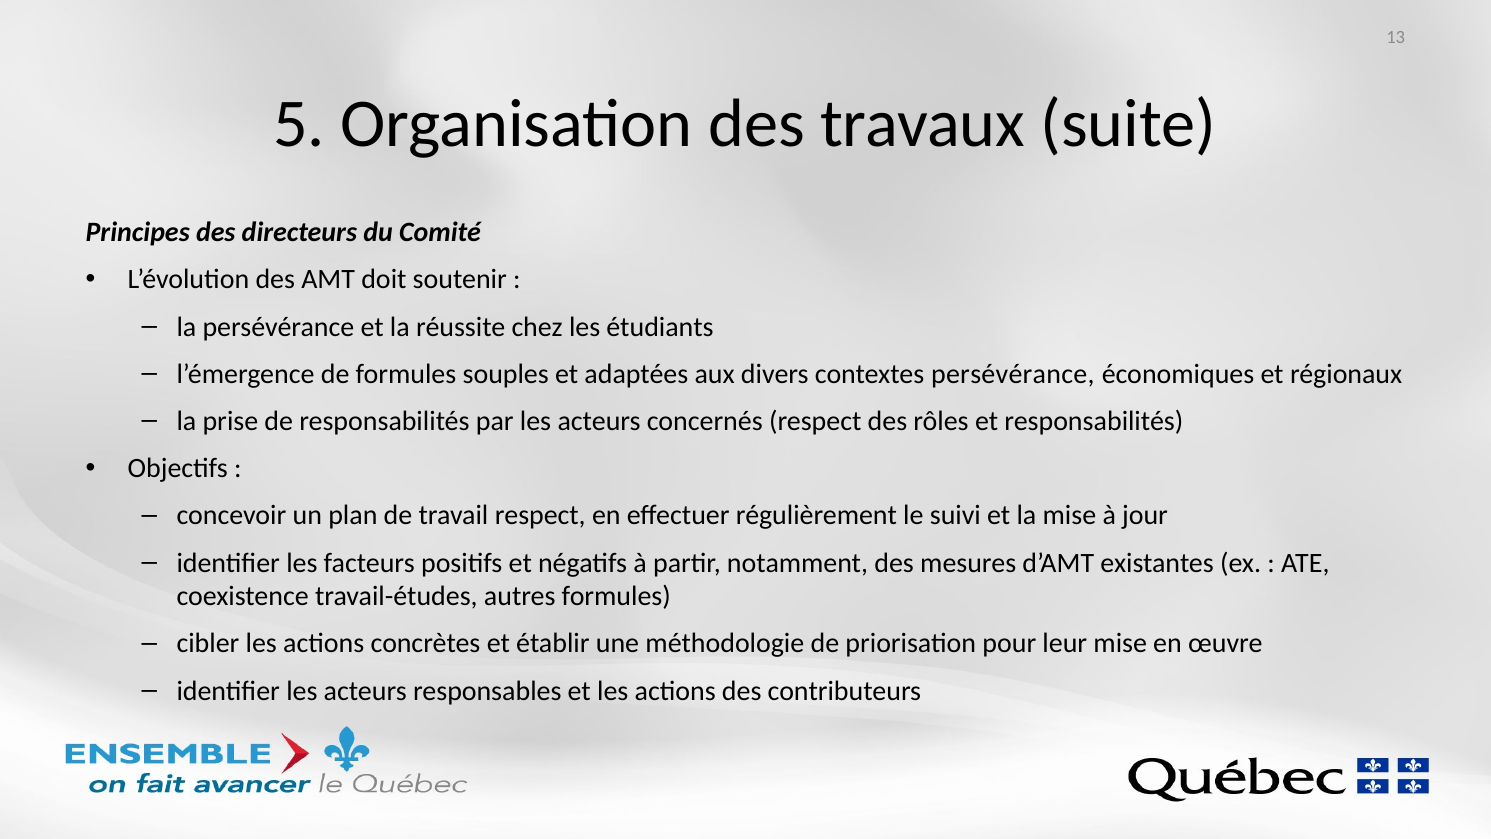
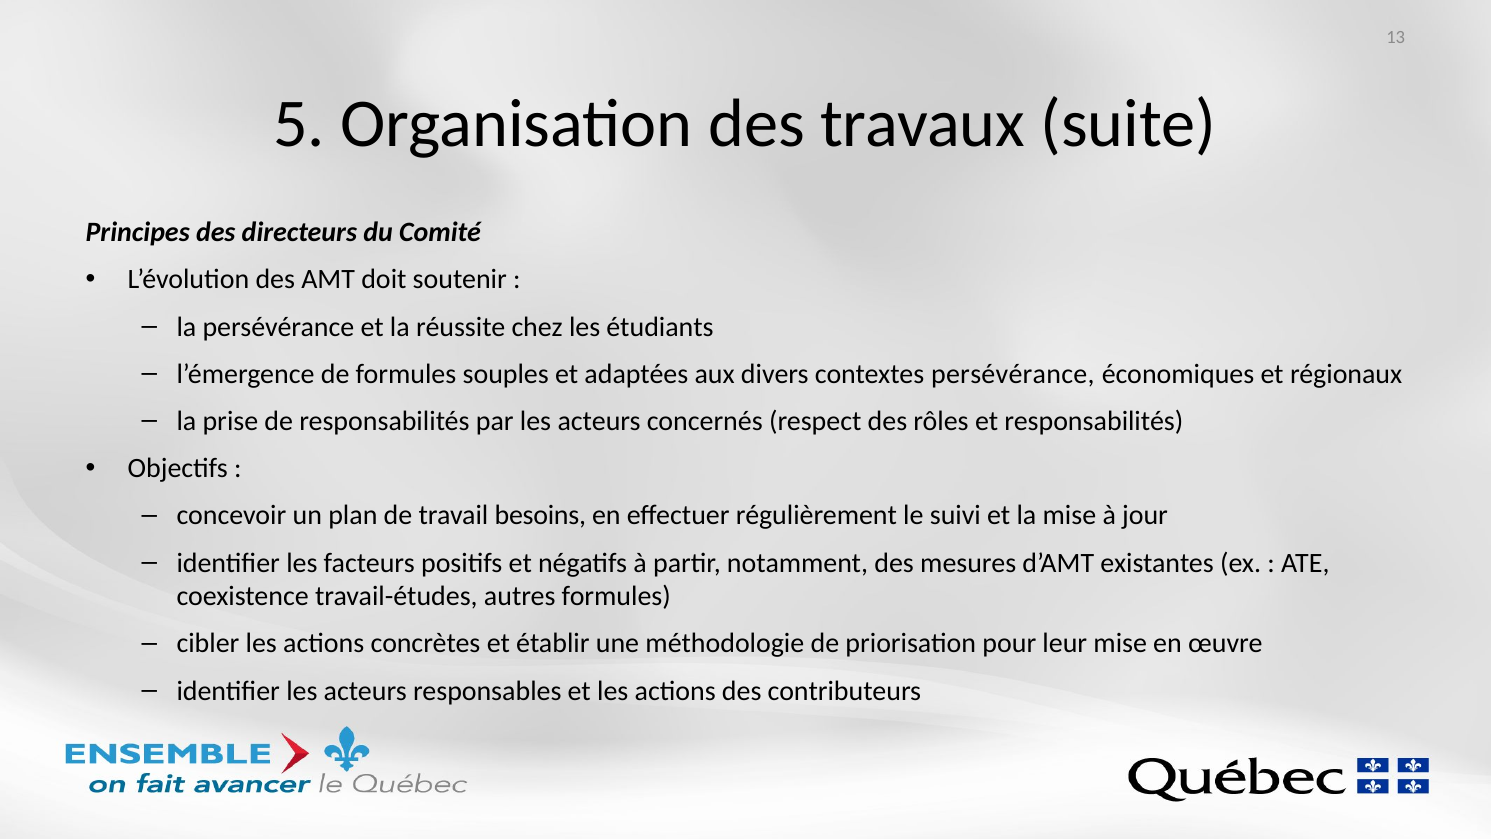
travail respect: respect -> besoins (540, 515)
